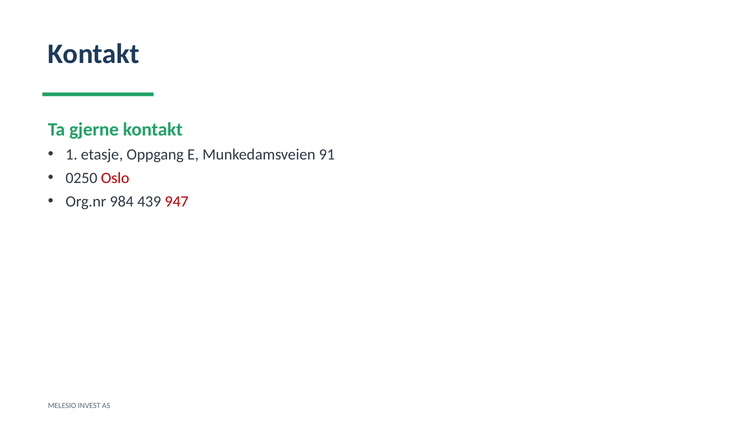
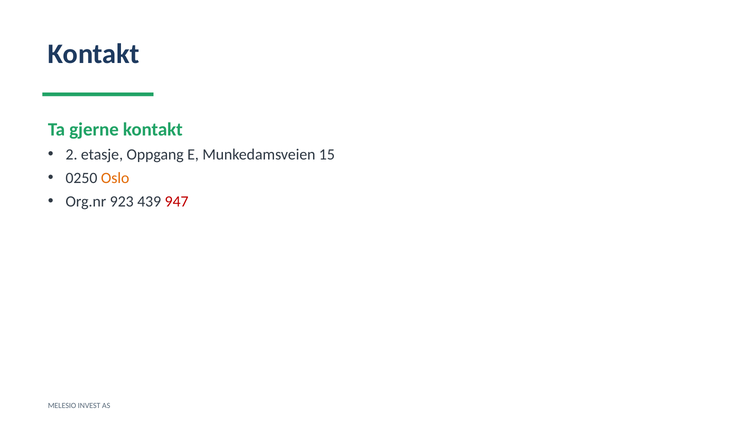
1: 1 -> 2 (72, 155)
91: 91 -> 15 (327, 155)
Oslo colour: red -> orange (115, 178)
984: 984 -> 923 (122, 202)
